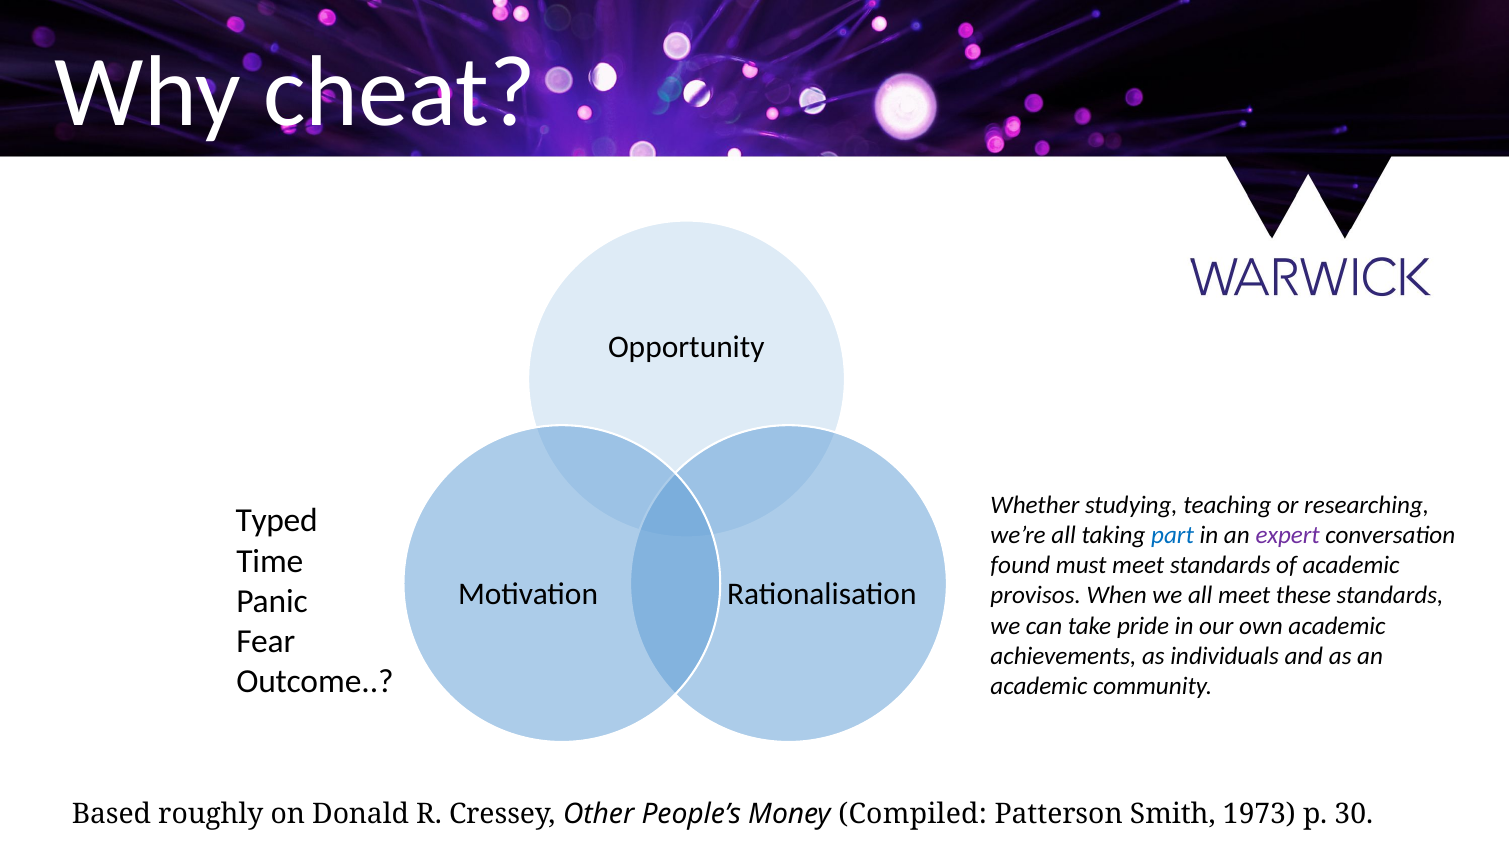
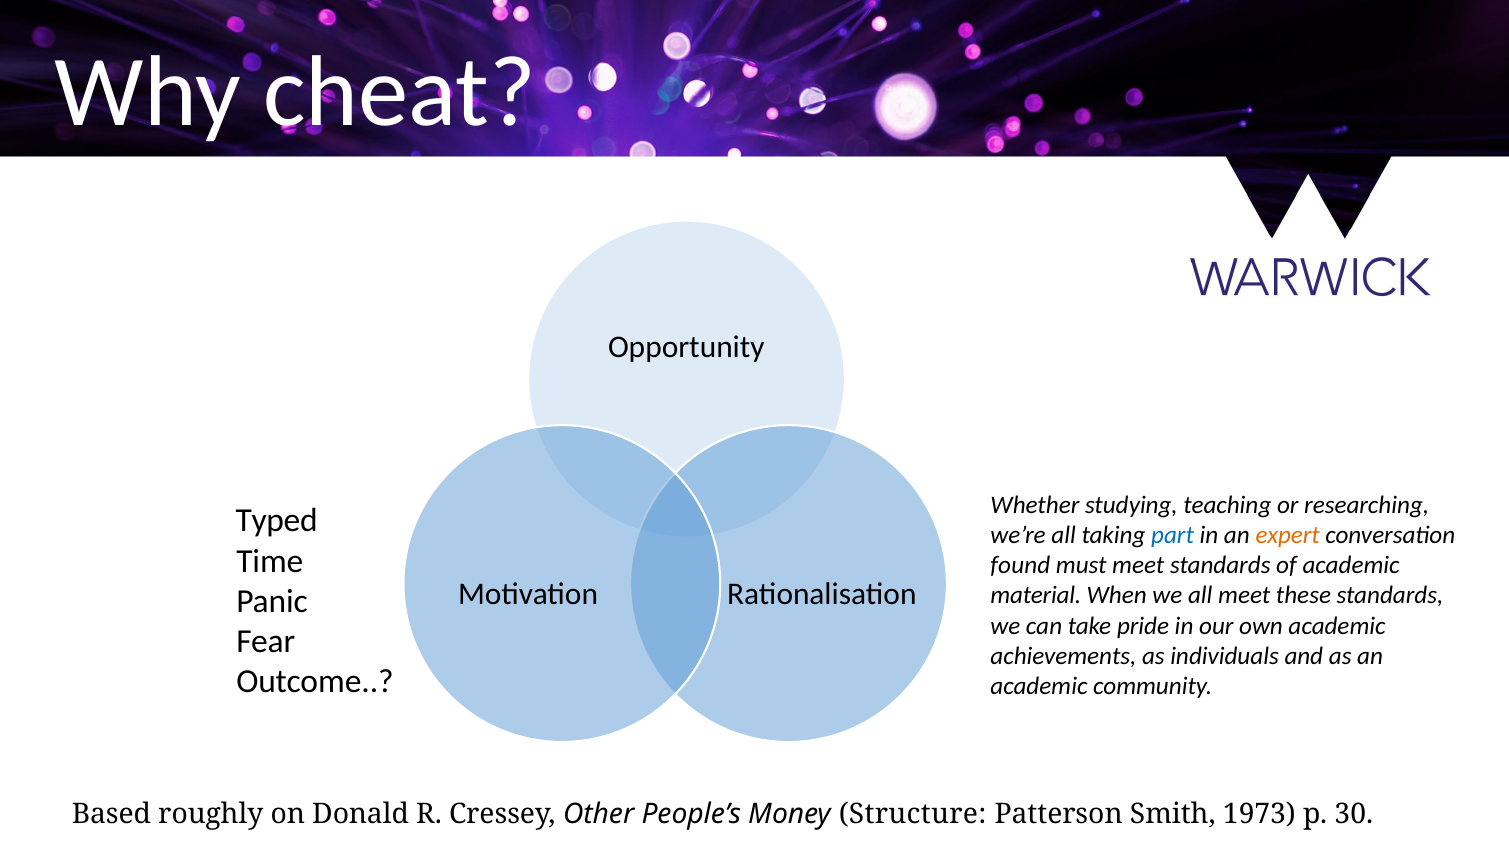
expert colour: purple -> orange (1288, 535)
provisos: provisos -> material (1036, 595)
Compiled: Compiled -> Structure (913, 814)
